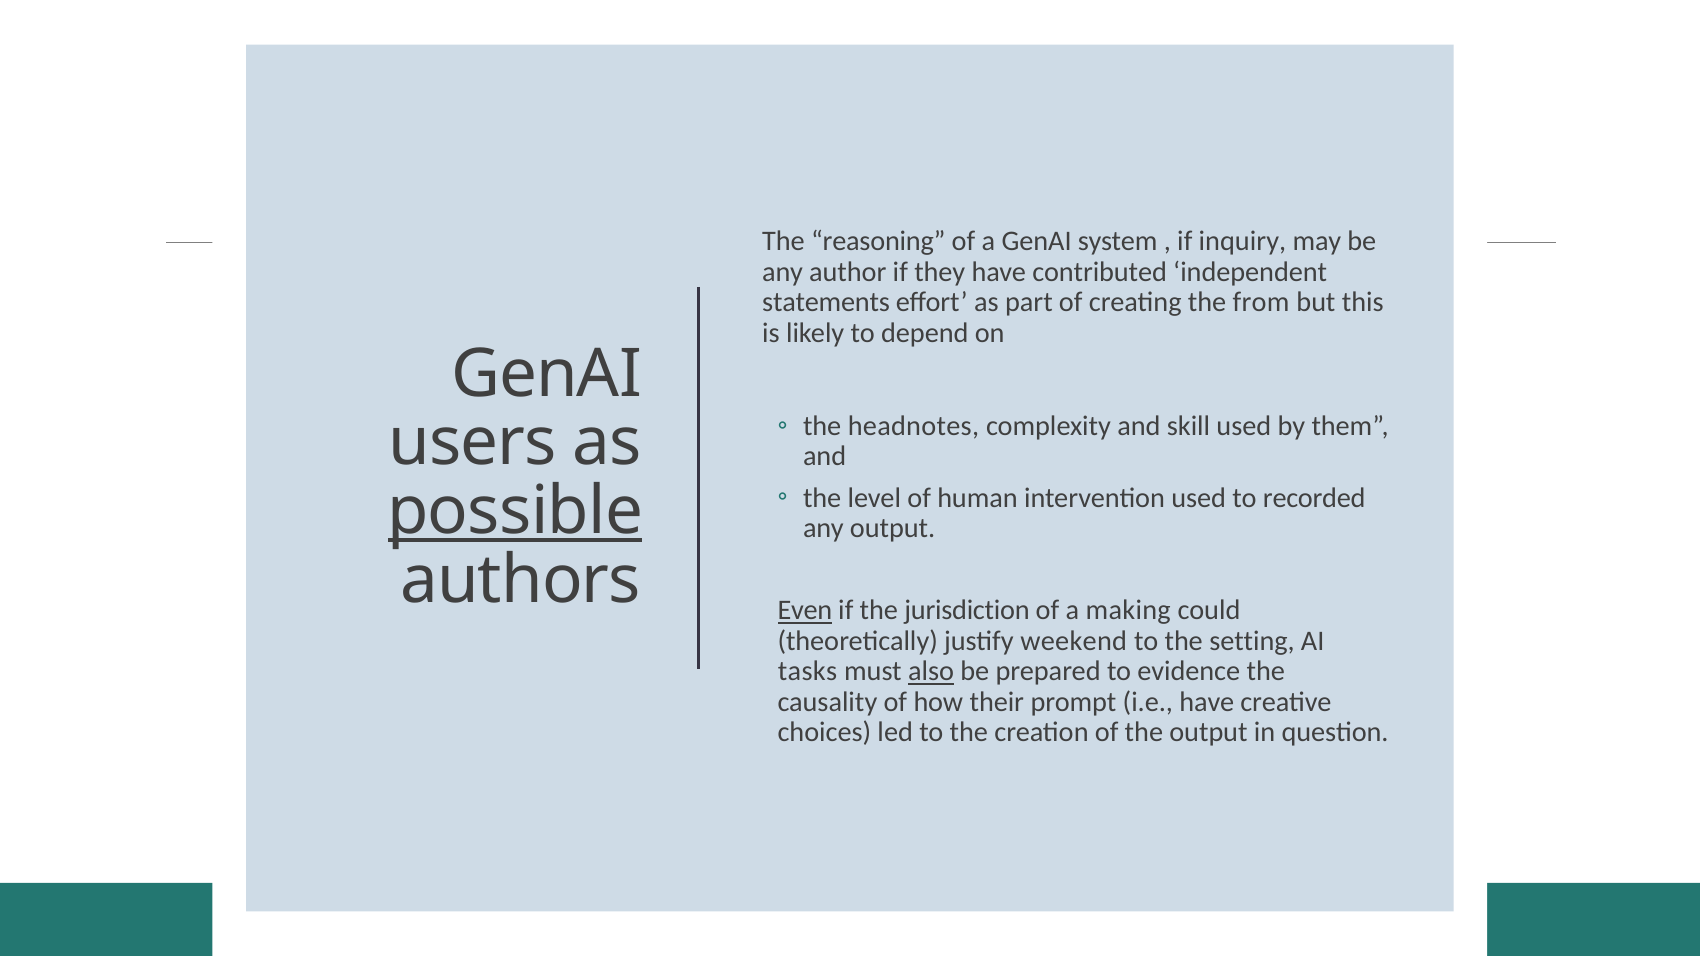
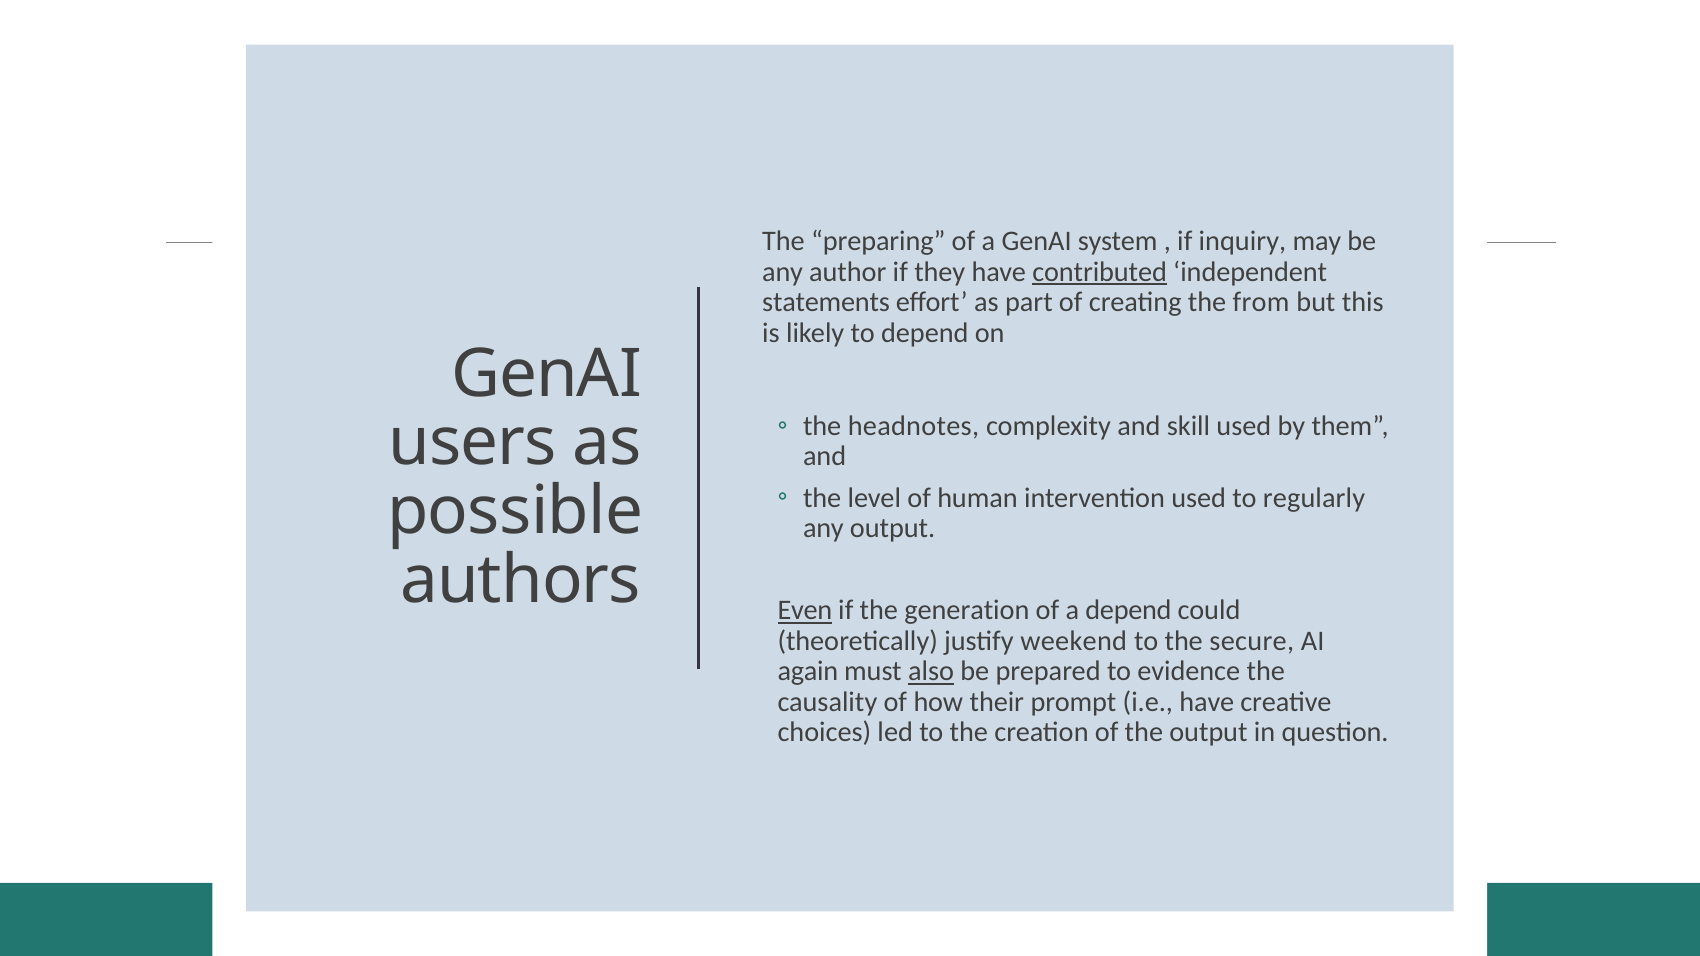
reasoning: reasoning -> preparing (878, 242)
contributed underline: none -> present (1100, 272)
recorded: recorded -> regularly (1314, 498)
possible underline: present -> none (515, 511)
jurisdiction: jurisdiction -> generation (967, 611)
a making: making -> depend (1128, 611)
setting: setting -> secure (1252, 641)
tasks: tasks -> again (808, 672)
